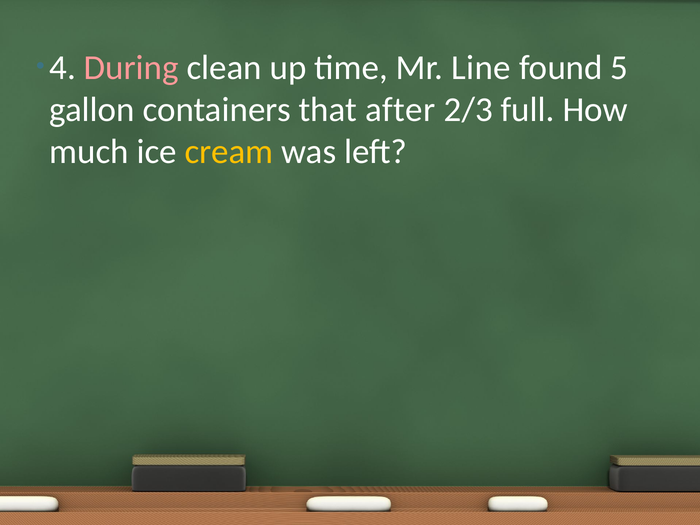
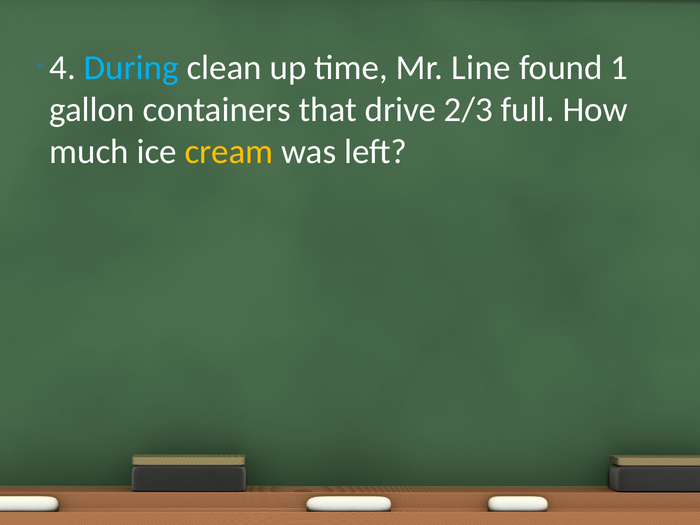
During colour: pink -> light blue (131, 68)
5: 5 -> 1 (619, 68)
after: after -> drive (400, 110)
